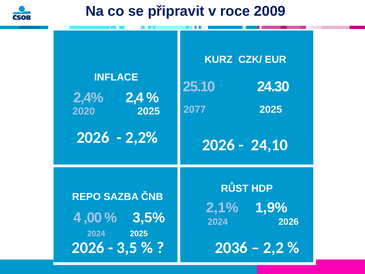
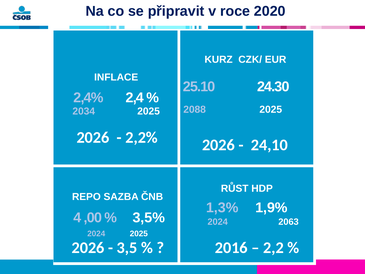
2009: 2009 -> 2020 (270, 11)
2077: 2077 -> 2088 (195, 109)
2020: 2020 -> 2034 (84, 111)
2,1%: 2,1% -> 1,3% (222, 207)
2024 2026: 2026 -> 2063 (289, 222)
2036: 2036 -> 2016 (231, 248)
